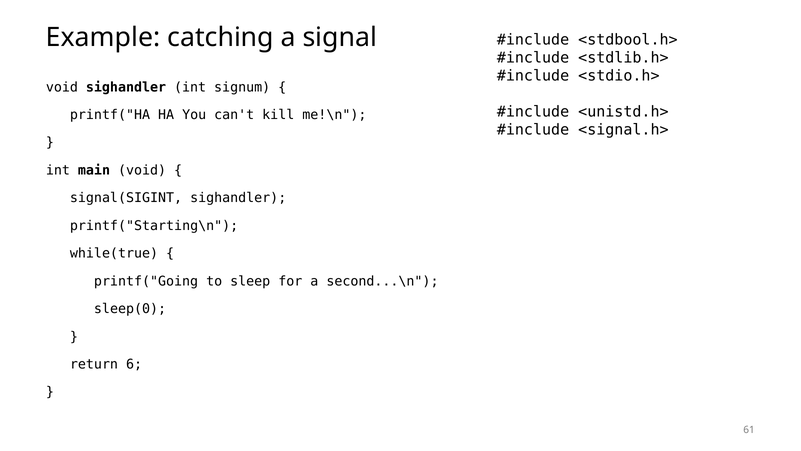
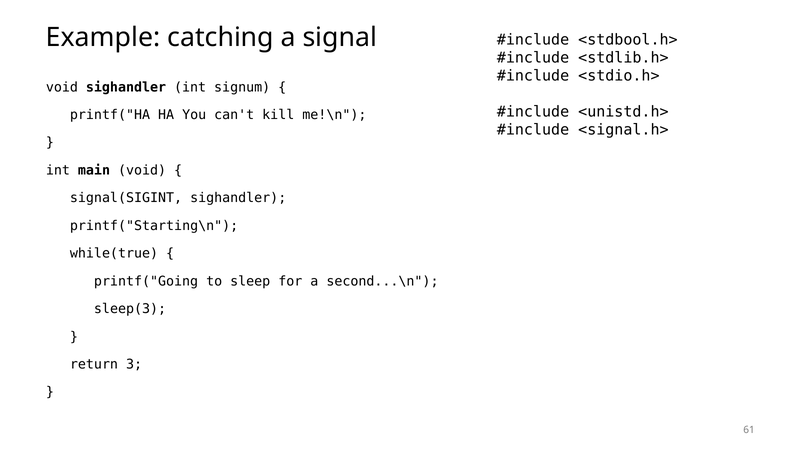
sleep(0: sleep(0 -> sleep(3 (130, 309)
6: 6 -> 3 (134, 364)
